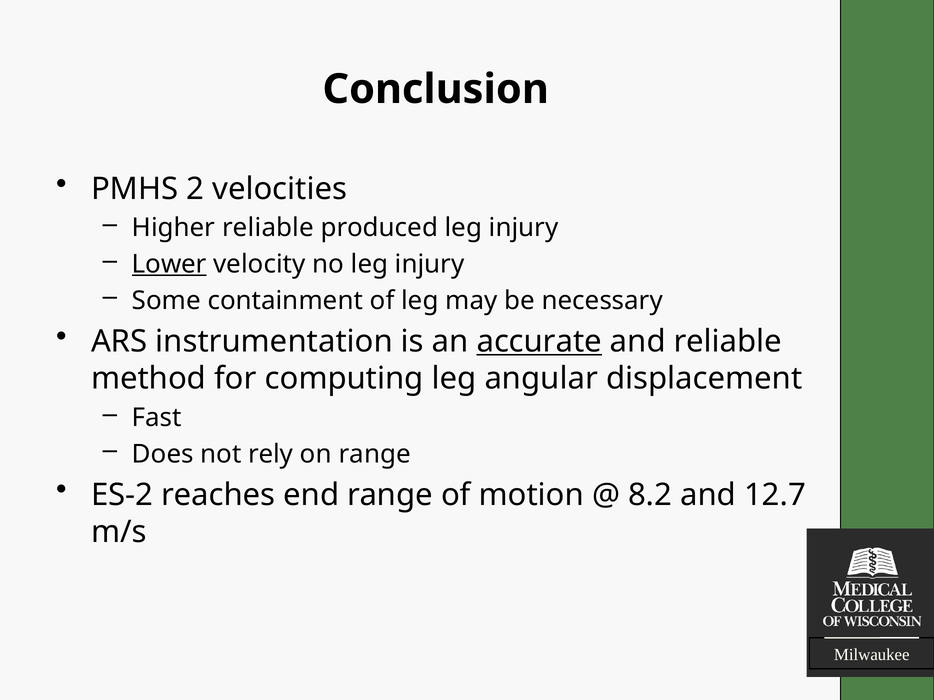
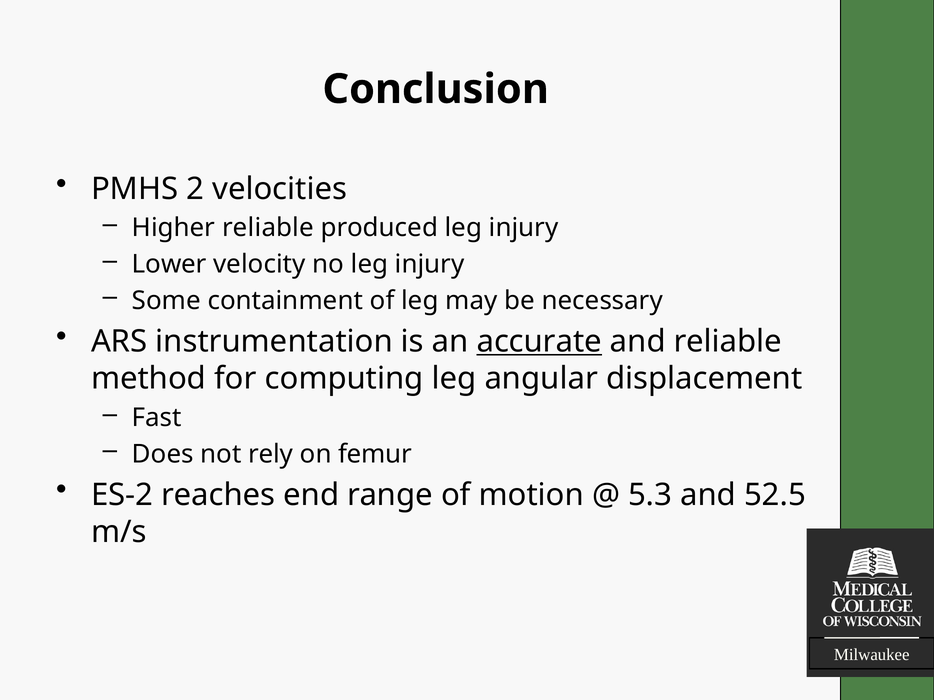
Lower underline: present -> none (169, 264)
on range: range -> femur (375, 454)
8.2: 8.2 -> 5.3 (650, 495)
12.7: 12.7 -> 52.5 (775, 495)
